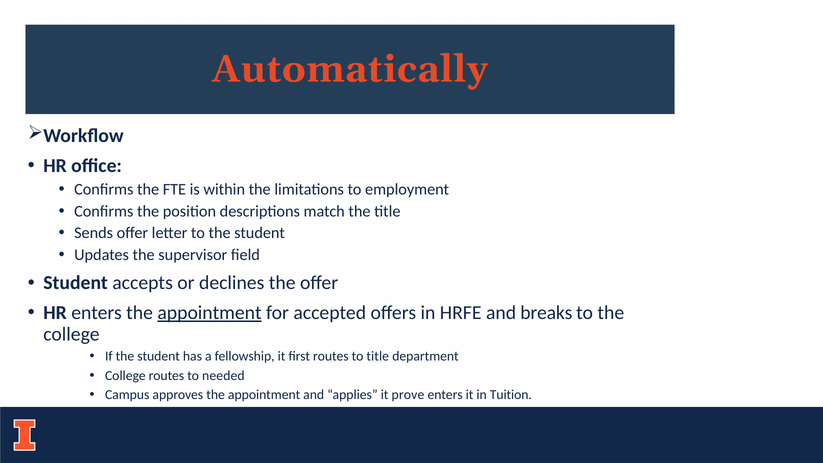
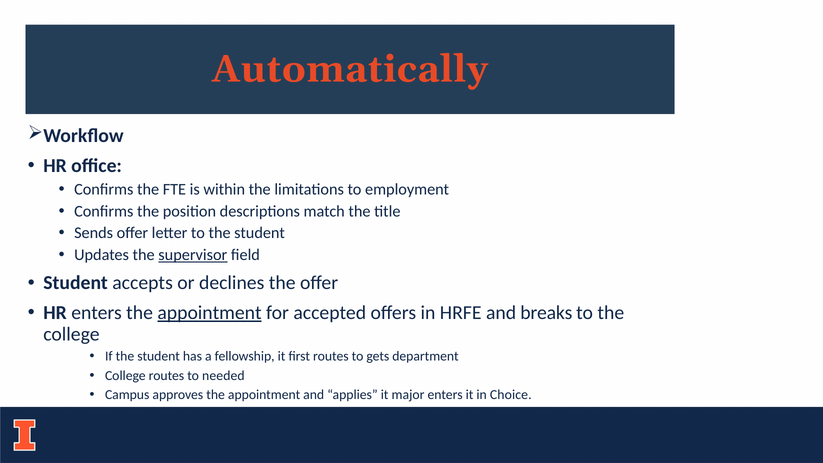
supervisor underline: none -> present (193, 255)
to title: title -> gets (378, 356)
prove: prove -> major (408, 395)
Tuition: Tuition -> Choice (511, 395)
